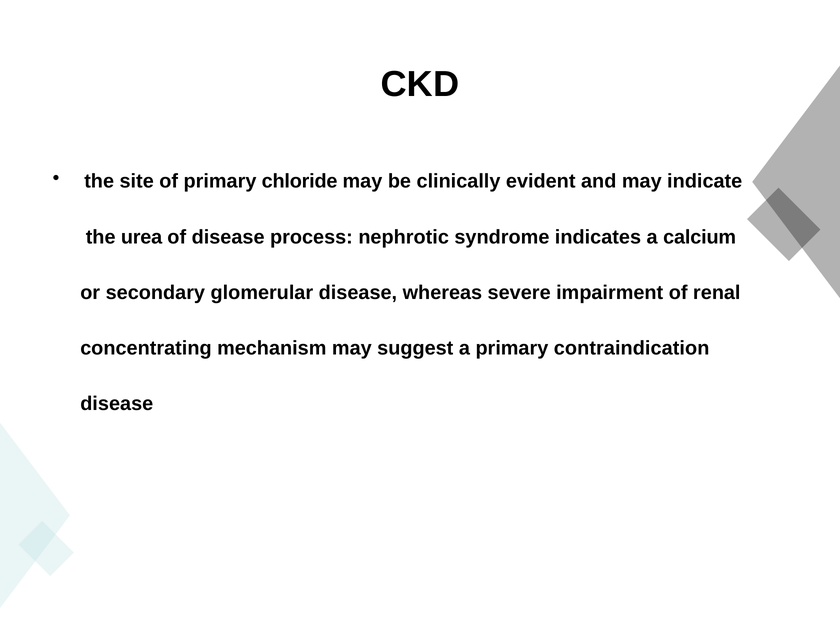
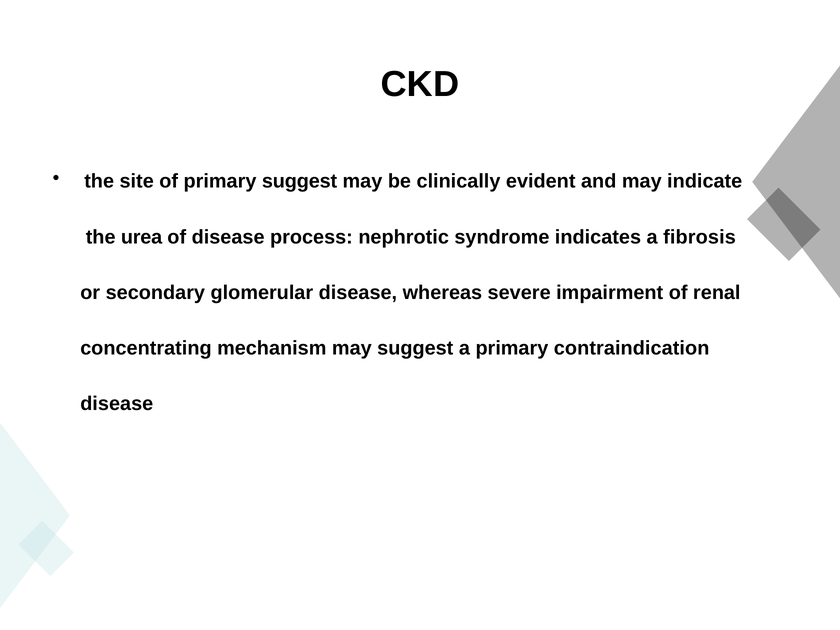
primary chloride: chloride -> suggest (300, 181)
calcium: calcium -> fibrosis (699, 237)
